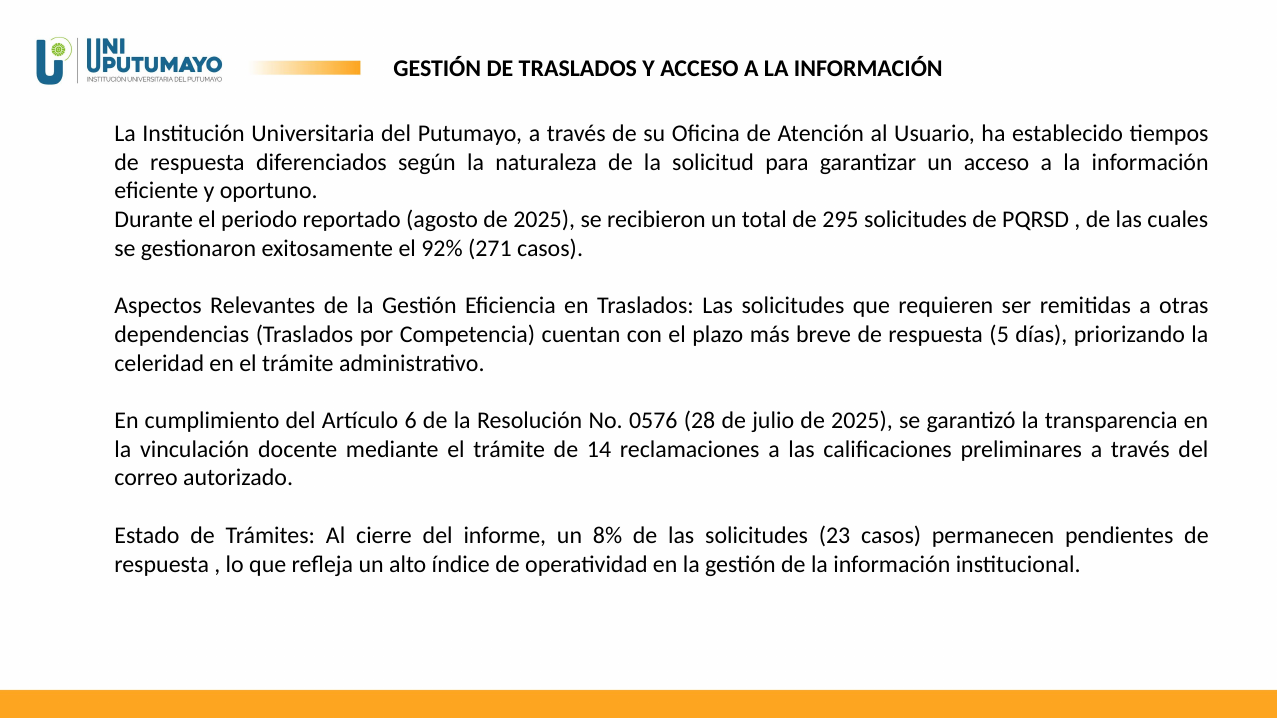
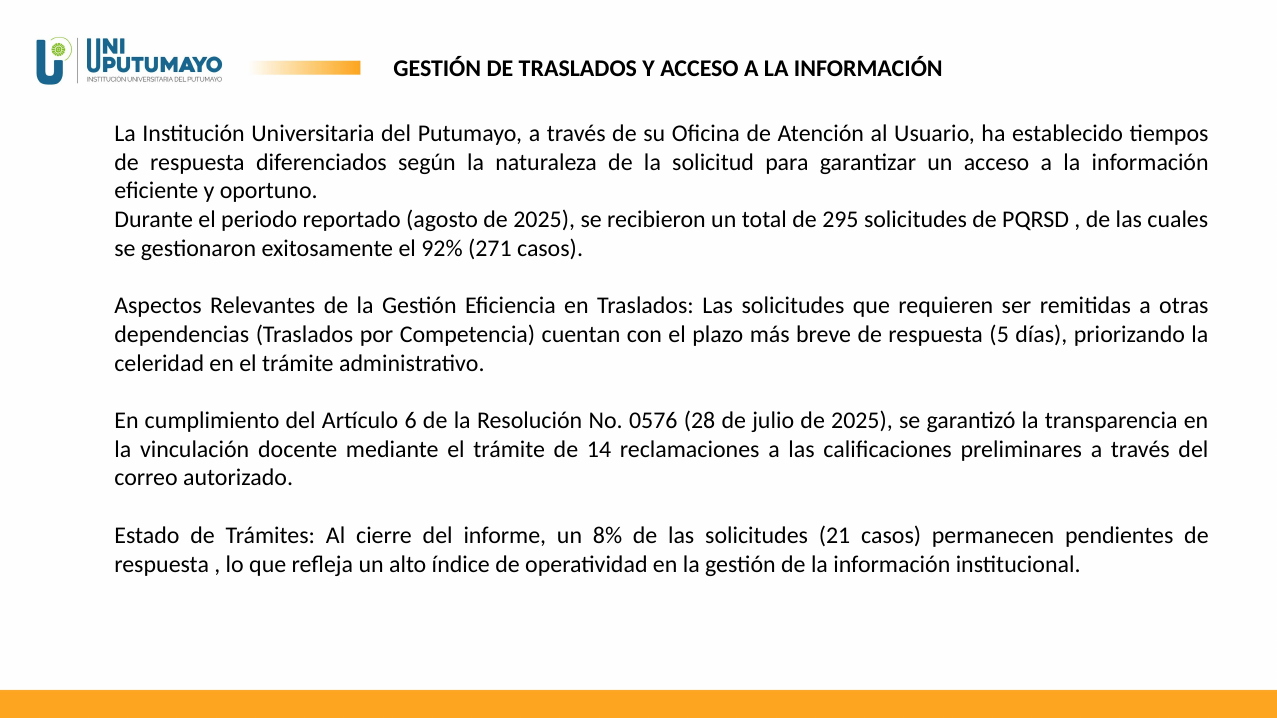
23: 23 -> 21 (835, 536)
